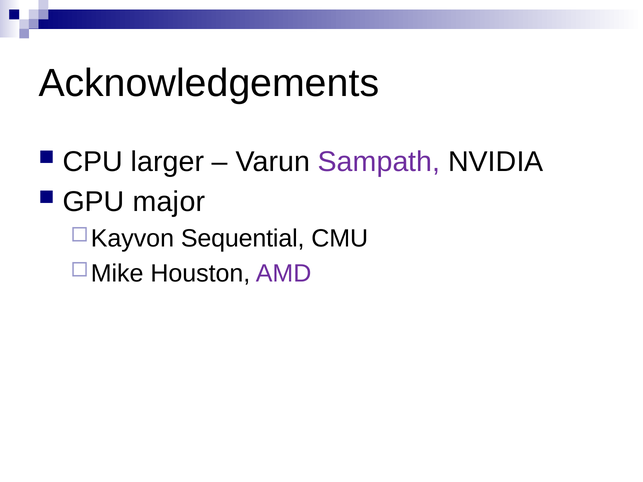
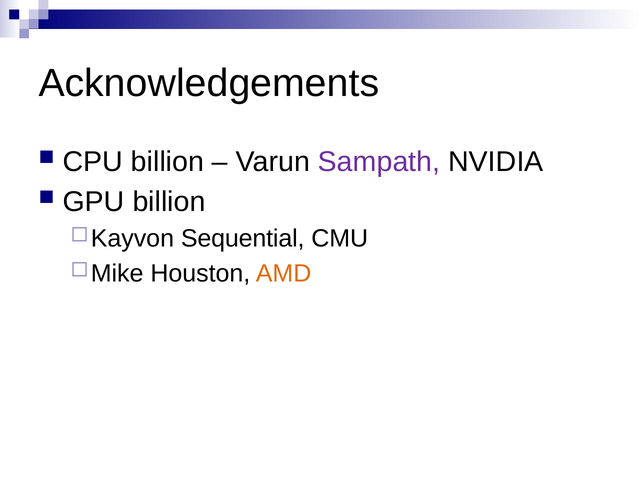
CPU larger: larger -> billion (167, 162)
GPU major: major -> billion (169, 202)
AMD colour: purple -> orange (284, 274)
